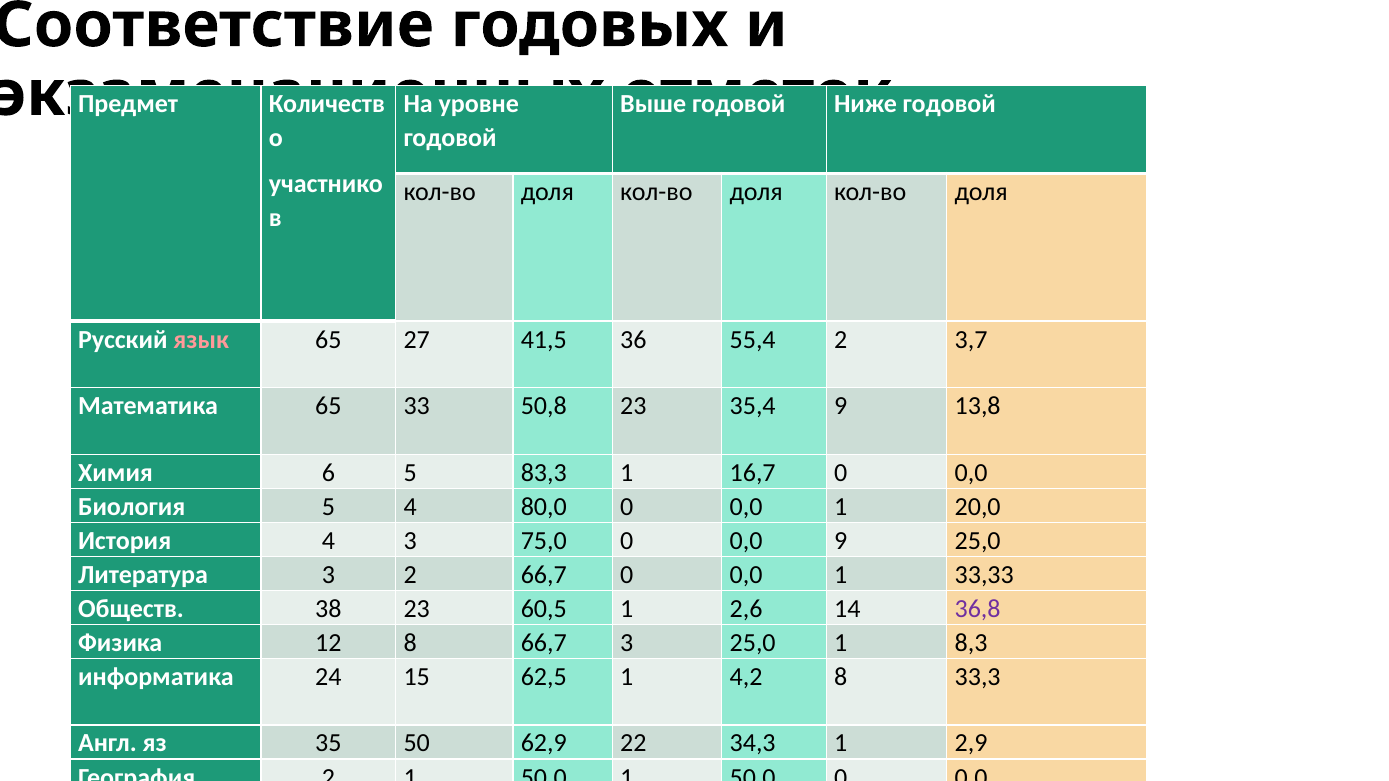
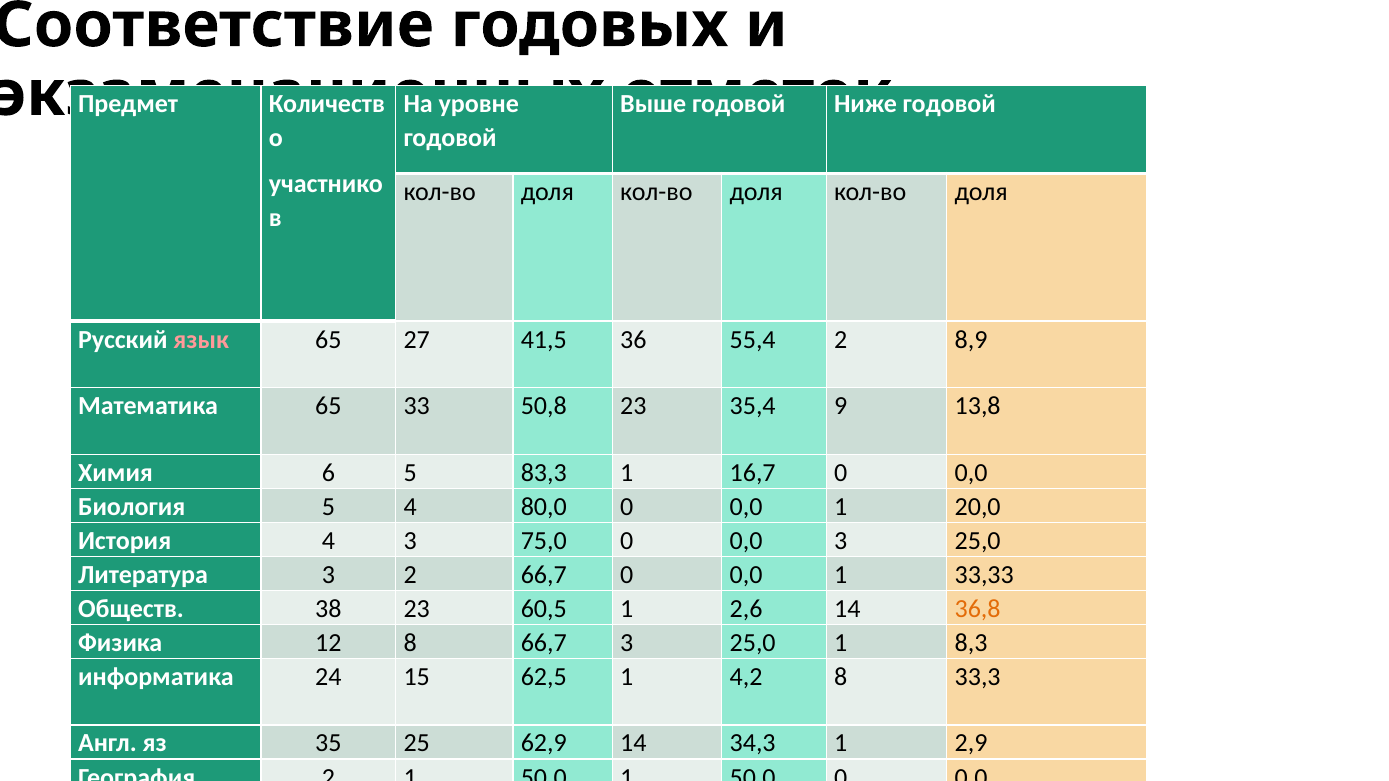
3,7: 3,7 -> 8,9 (971, 340)
0,0 9: 9 -> 3 (841, 541)
36,8 colour: purple -> orange (978, 609)
50: 50 -> 25 (417, 744)
62,9 22: 22 -> 14 (633, 744)
